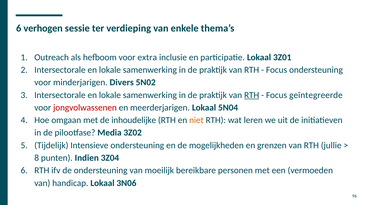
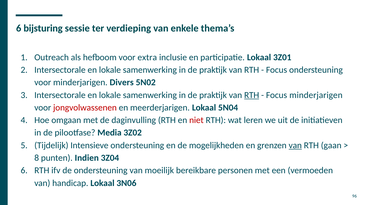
verhogen: verhogen -> bijsturing (43, 28)
Focus geïntegreerde: geïntegreerde -> minderjarigen (316, 95)
inhoudelijke: inhoudelijke -> daginvulling (134, 120)
niet colour: orange -> red (196, 120)
van underline: none -> present (295, 146)
jullie: jullie -> gaan (331, 146)
